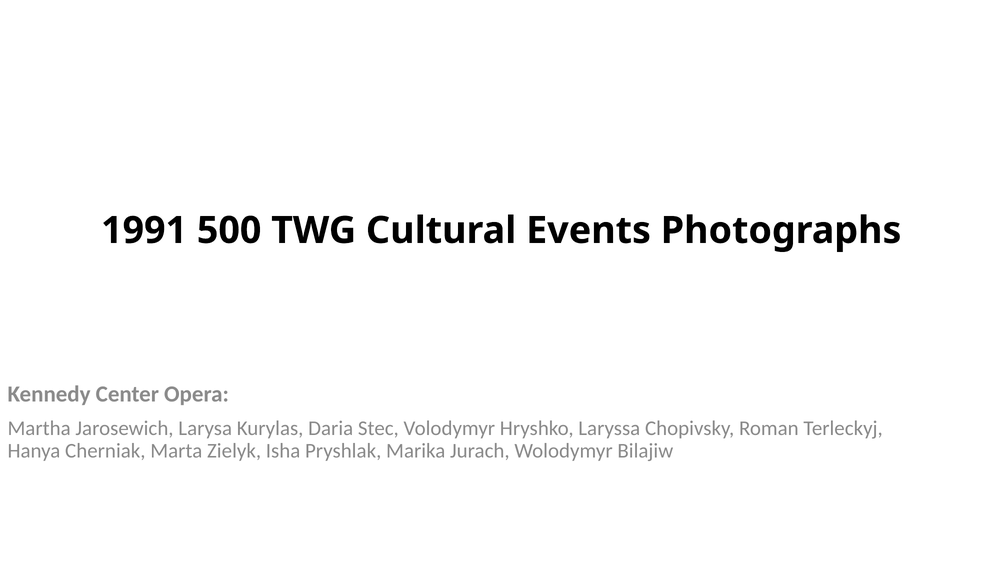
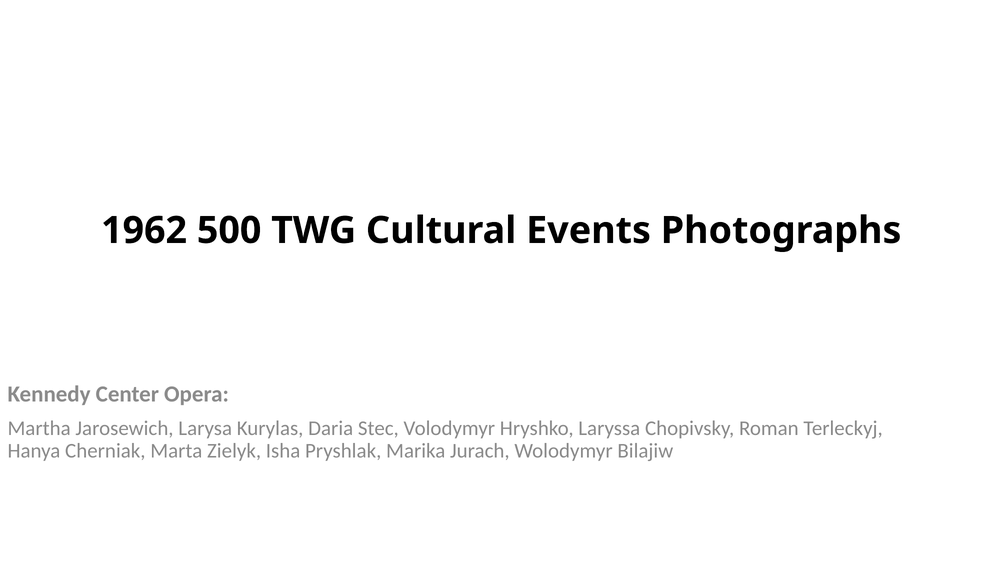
1991: 1991 -> 1962 (144, 230)
